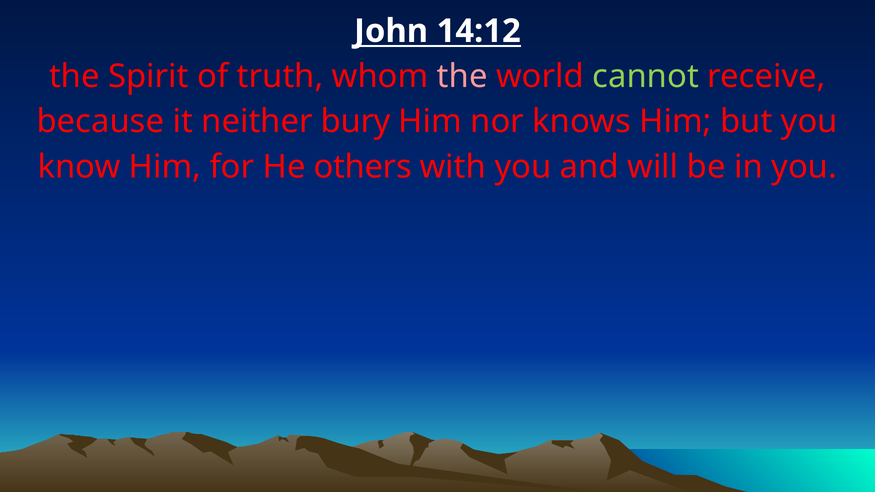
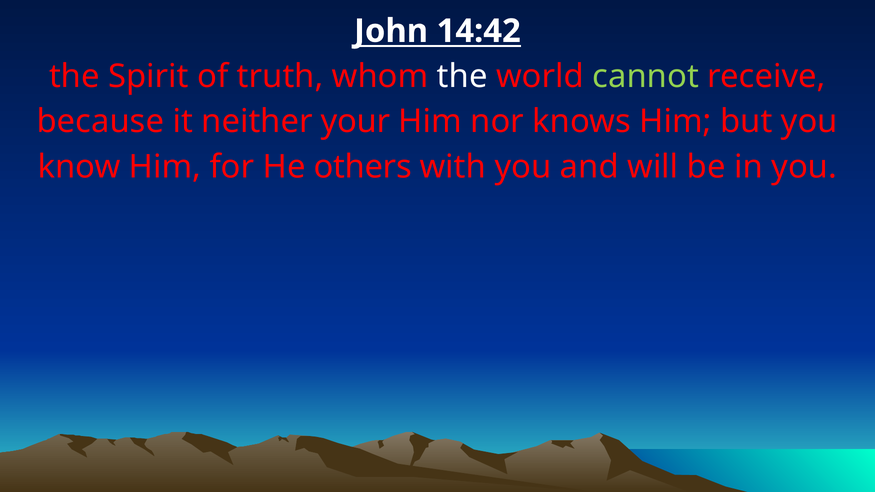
14:12: 14:12 -> 14:42 (479, 31)
the colour: pink -> white (462, 76)
bury: bury -> your (356, 122)
